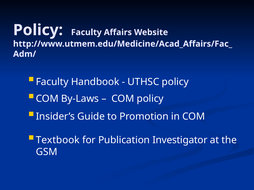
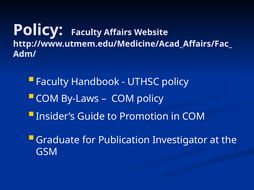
Textbook: Textbook -> Graduate (58, 140)
